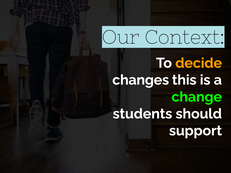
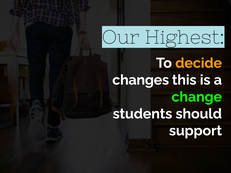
Context: Context -> Highest (185, 38)
